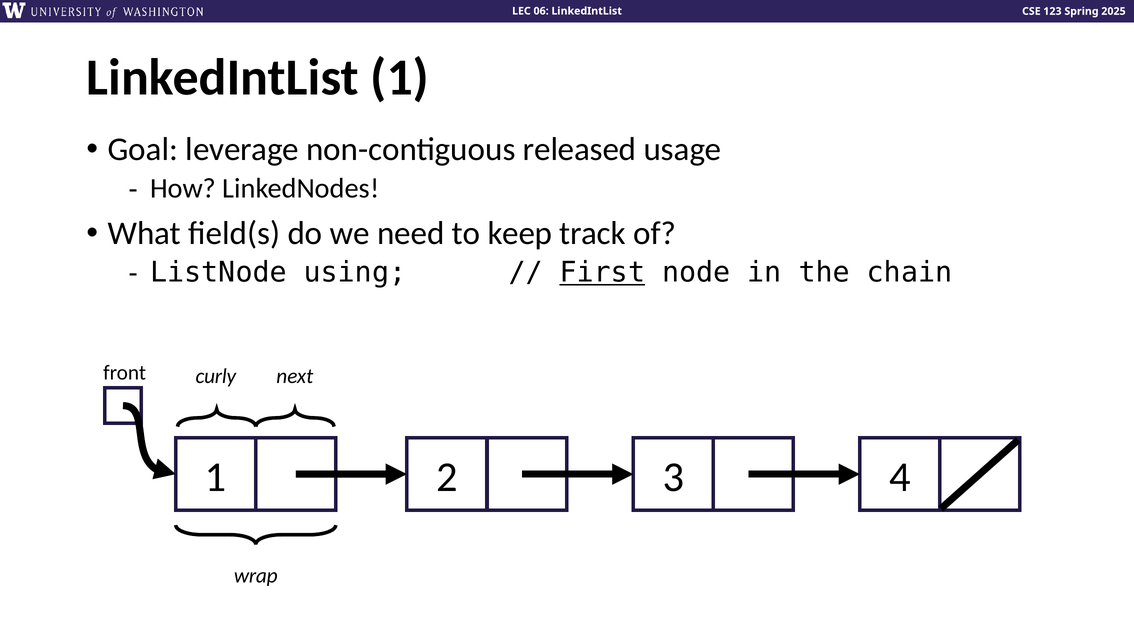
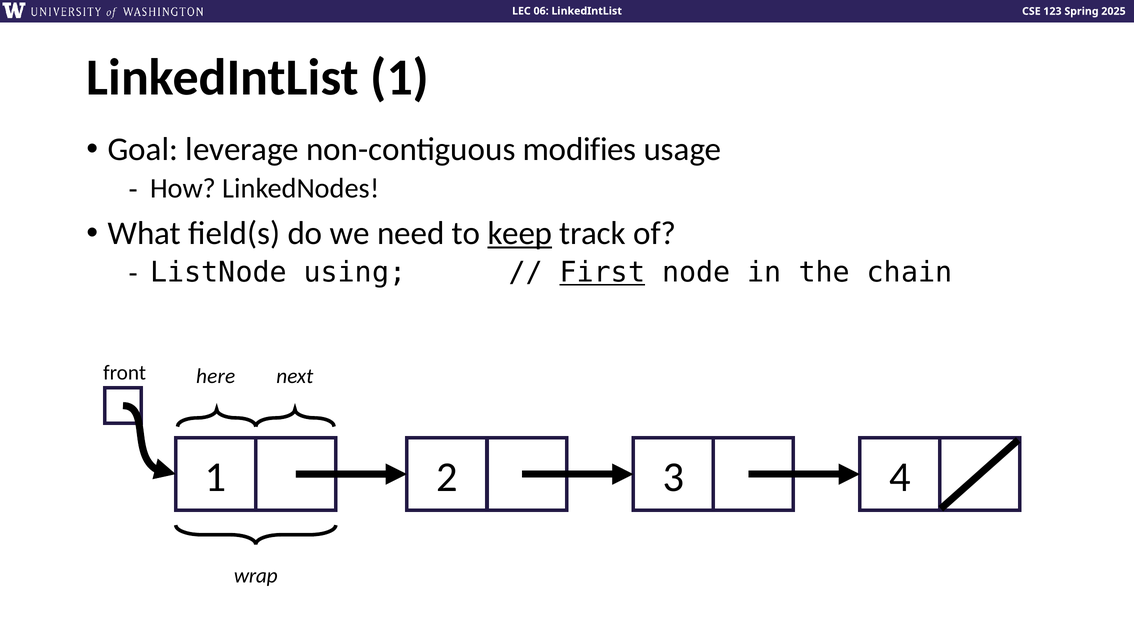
released: released -> modifies (580, 149)
keep underline: none -> present (520, 233)
curly: curly -> here (216, 376)
